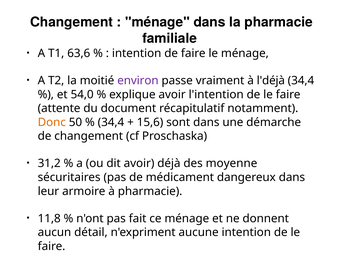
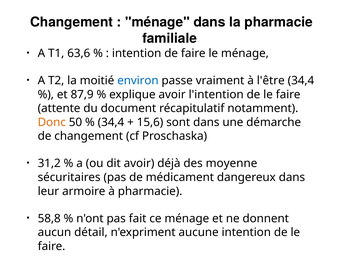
environ colour: purple -> blue (138, 81)
l'déjà: l'déjà -> l'être (271, 81)
54,0: 54,0 -> 87,9 (82, 95)
11,8: 11,8 -> 58,8 (49, 219)
